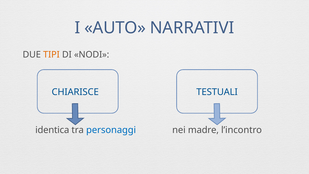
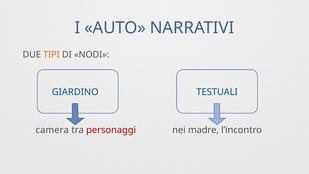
CHIARISCE: CHIARISCE -> GIARDINO (75, 92)
identica: identica -> camera (52, 130)
personaggi colour: blue -> red (111, 130)
